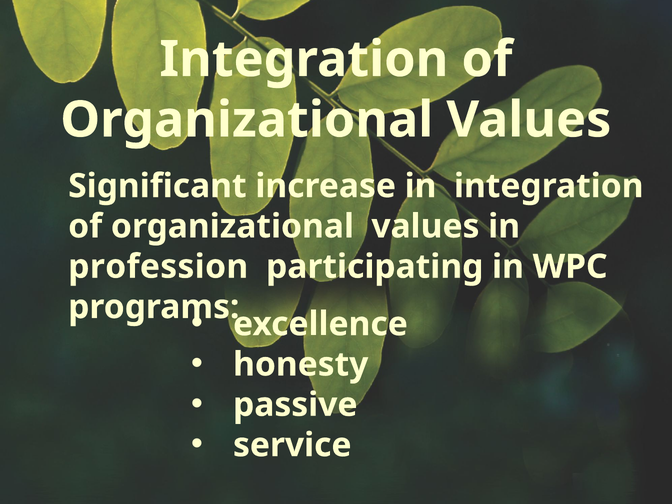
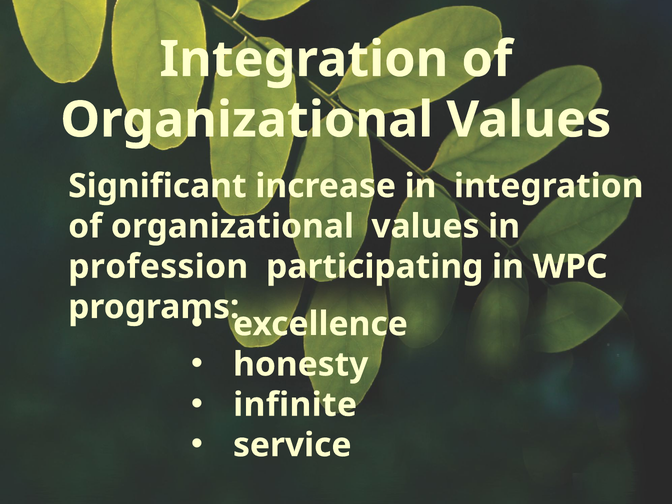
passive: passive -> infinite (295, 405)
